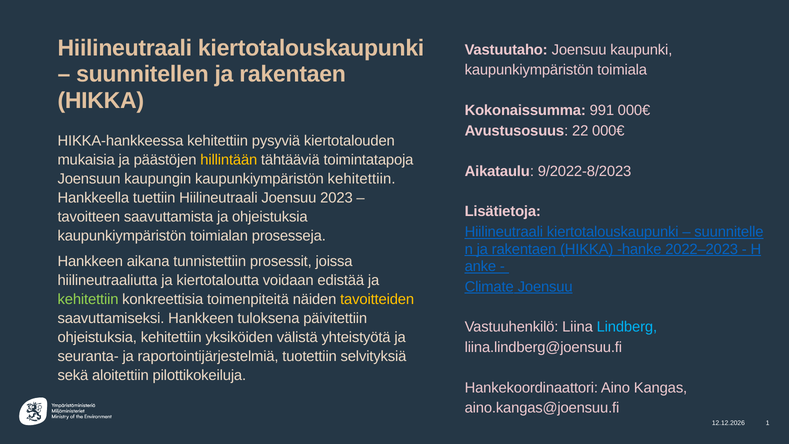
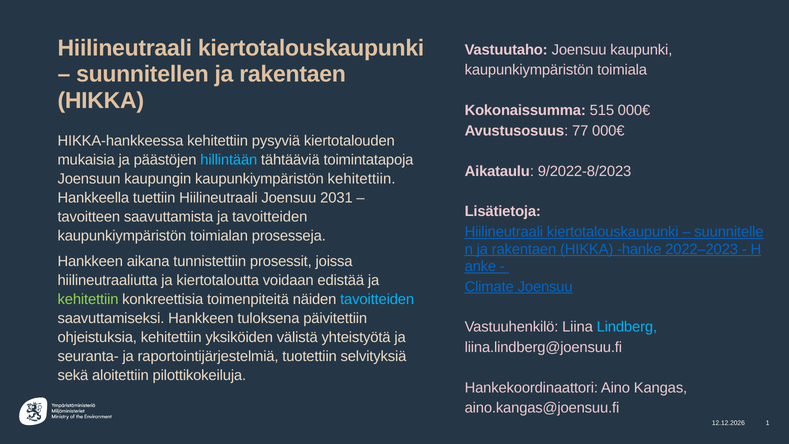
991: 991 -> 515 (602, 110)
22: 22 -> 77 (580, 131)
hillintään colour: yellow -> light blue (229, 160)
2023: 2023 -> 2031 (336, 198)
ja ohjeistuksia: ohjeistuksia -> tavoitteiden (270, 217)
tavoitteiden colour: yellow -> light blue (377, 299)
